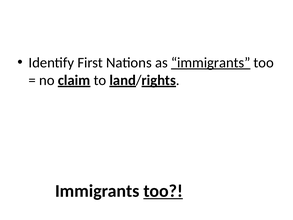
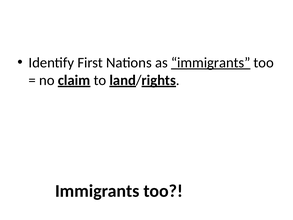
too underline: present -> none (163, 191)
